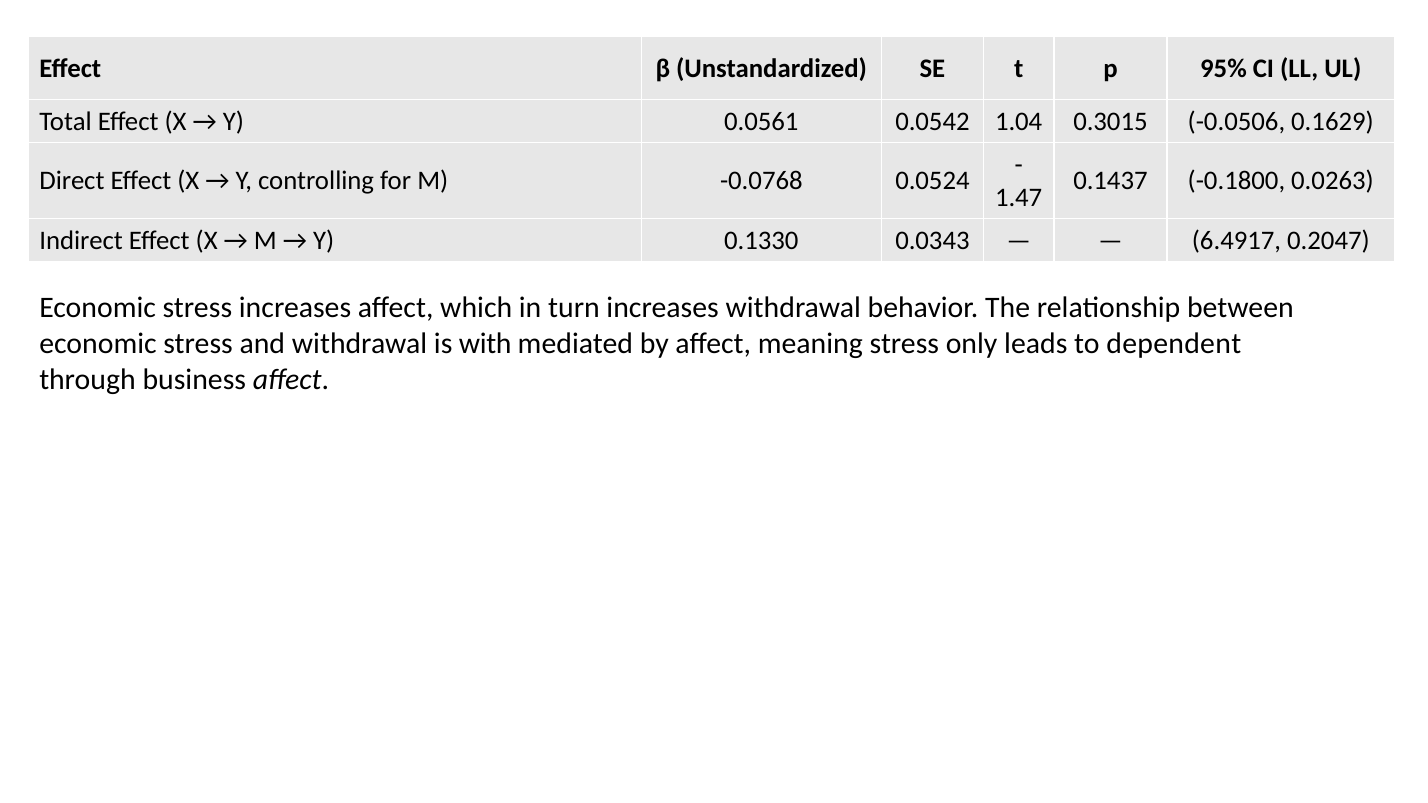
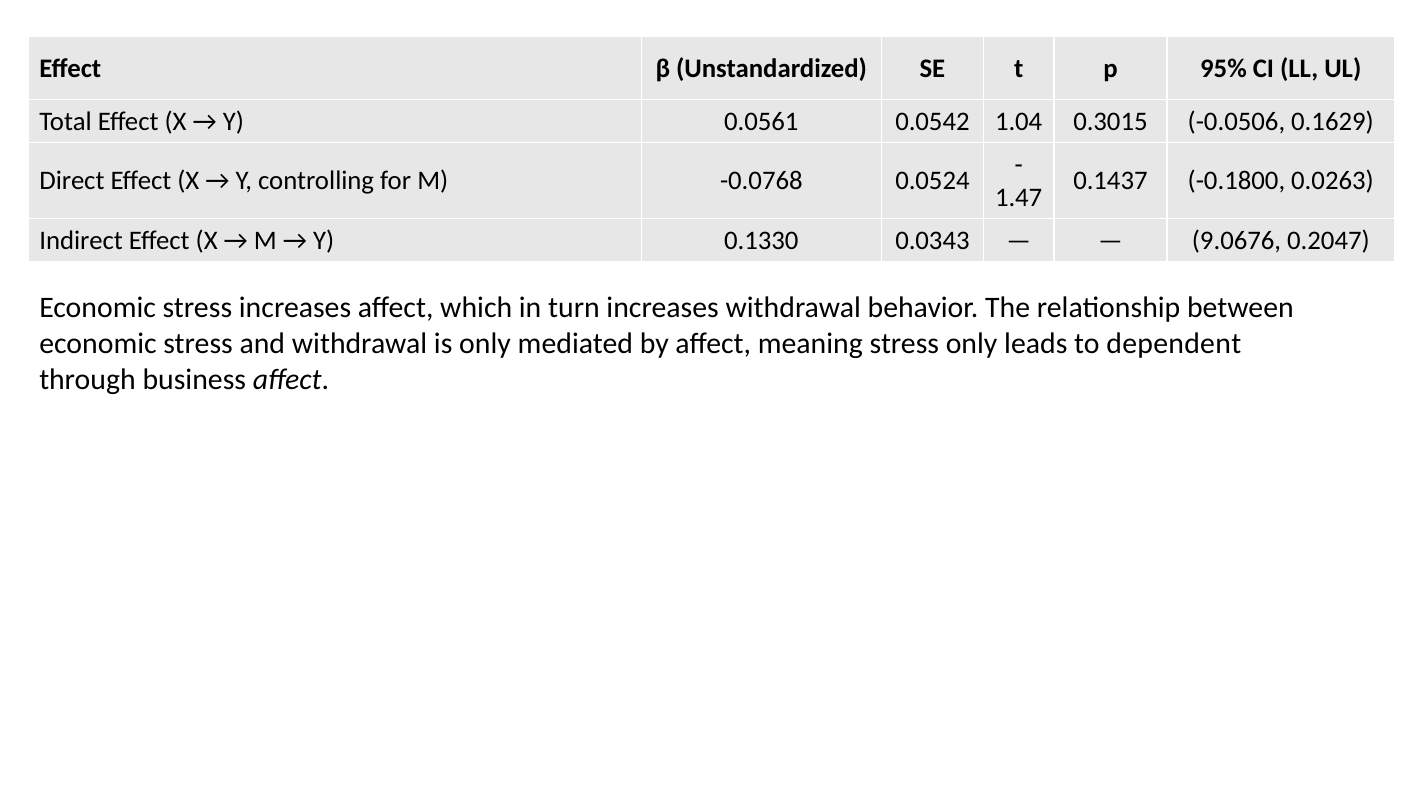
6.4917: 6.4917 -> 9.0676 (1236, 241)
is with: with -> only (485, 344)
